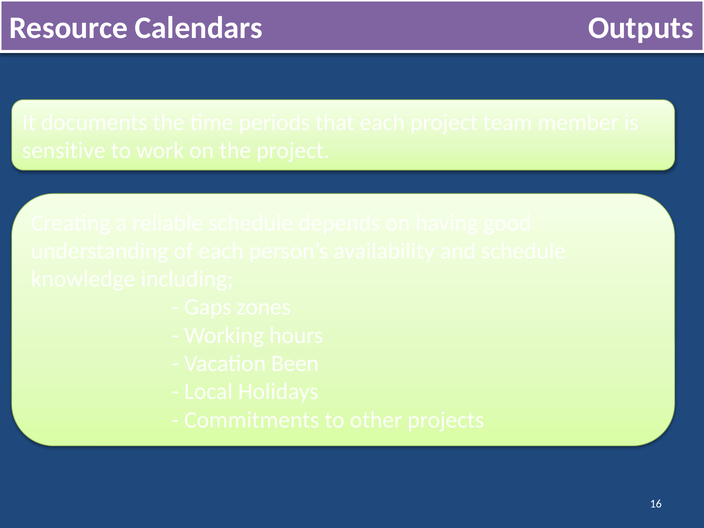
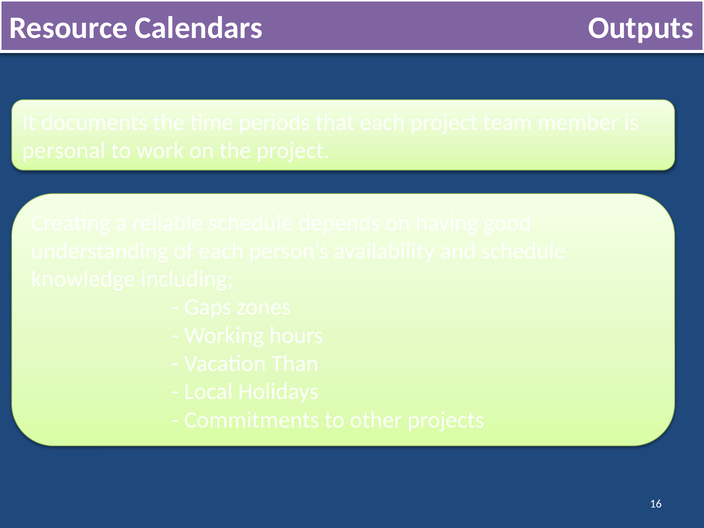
sensitive: sensitive -> personal (64, 151)
Been: Been -> Than (295, 364)
